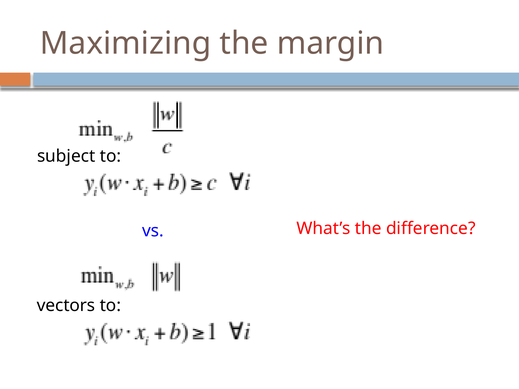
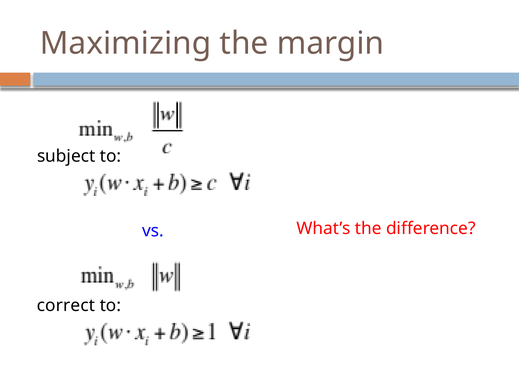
vectors: vectors -> correct (66, 306)
